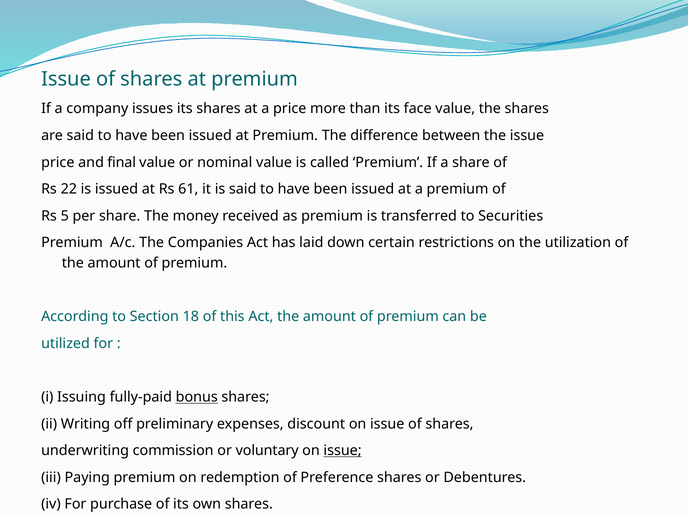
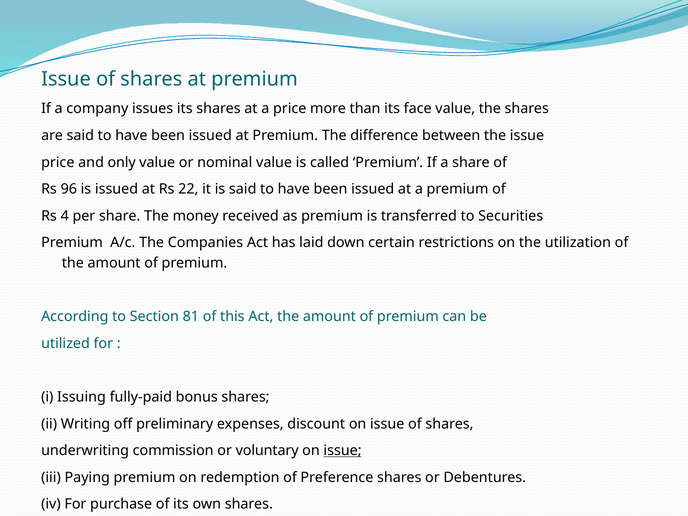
final: final -> only (122, 162)
22: 22 -> 96 (69, 189)
61: 61 -> 22 (188, 189)
5: 5 -> 4 (65, 216)
18: 18 -> 81 (191, 317)
bonus underline: present -> none (197, 397)
